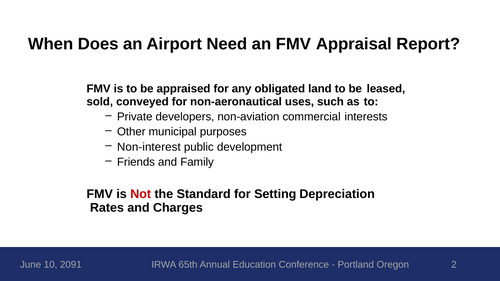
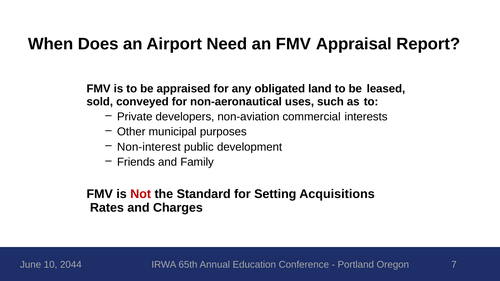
Depreciation: Depreciation -> Acquisitions (337, 194)
2091: 2091 -> 2044 (71, 265)
2: 2 -> 7 (454, 265)
